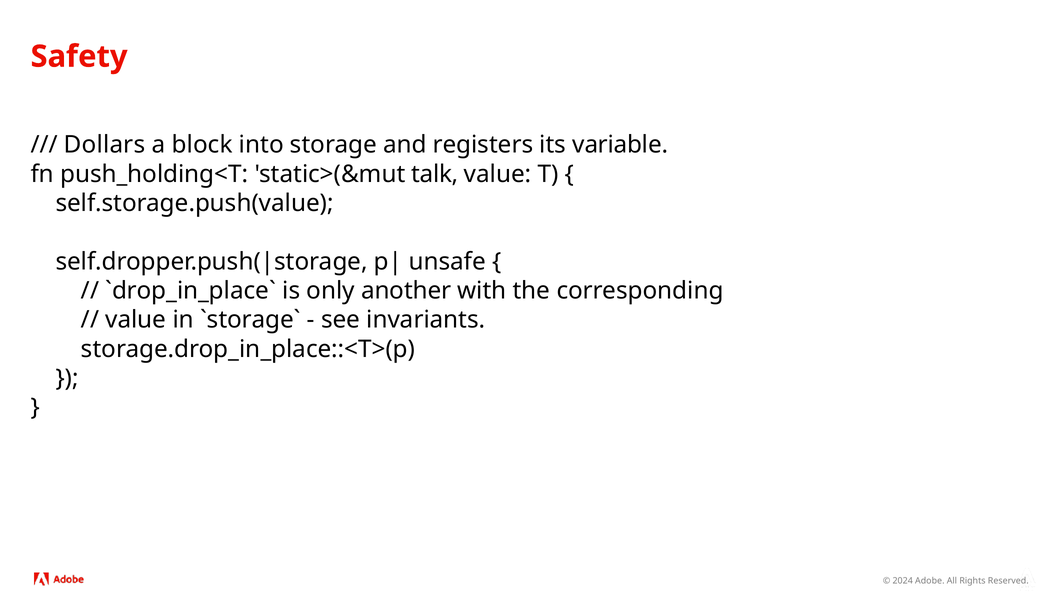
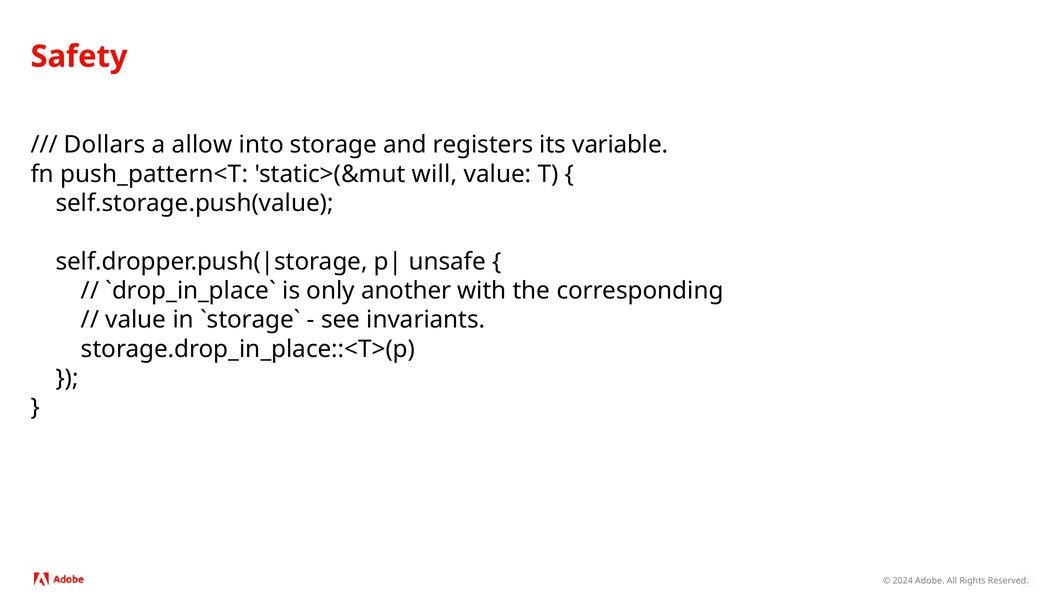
block: block -> allow (202, 145)
push_holding<T: push_holding<T -> push_pattern<T (154, 174)
talk: talk -> will (435, 174)
